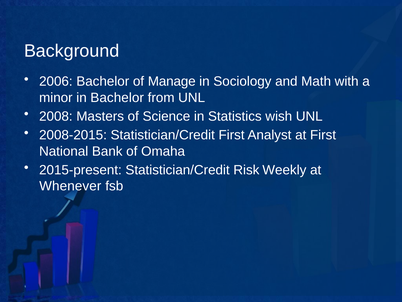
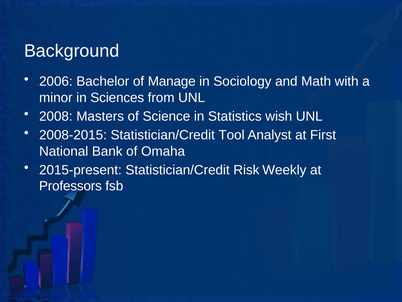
in Bachelor: Bachelor -> Sciences (117, 97)
Statistician/Credit First: First -> Tool (232, 135)
Whenever: Whenever -> Professors (70, 186)
